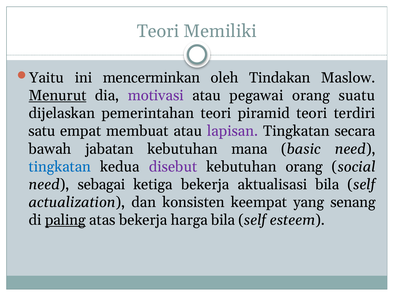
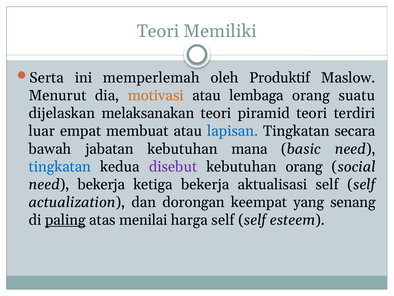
Yaitu: Yaitu -> Serta (47, 78)
mencerminkan: mencerminkan -> memperlemah (151, 78)
Tindakan: Tindakan -> Produktif (280, 78)
Menurut underline: present -> none (58, 95)
motivasi colour: purple -> orange (156, 95)
pegawai: pegawai -> lembaga (257, 95)
pemerintahan: pemerintahan -> melaksanakan (148, 113)
satu: satu -> luar (42, 131)
lapisan colour: purple -> blue (233, 131)
need sebagai: sebagai -> bekerja (101, 184)
aktualisasi bila: bila -> self (327, 184)
konsisten: konsisten -> dorongan (194, 202)
atas bekerja: bekerja -> menilai (143, 220)
harga bila: bila -> self (223, 220)
